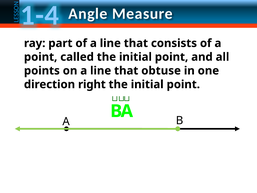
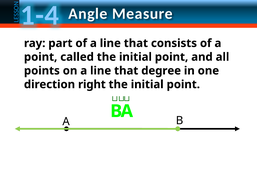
obtuse: obtuse -> degree (161, 71)
